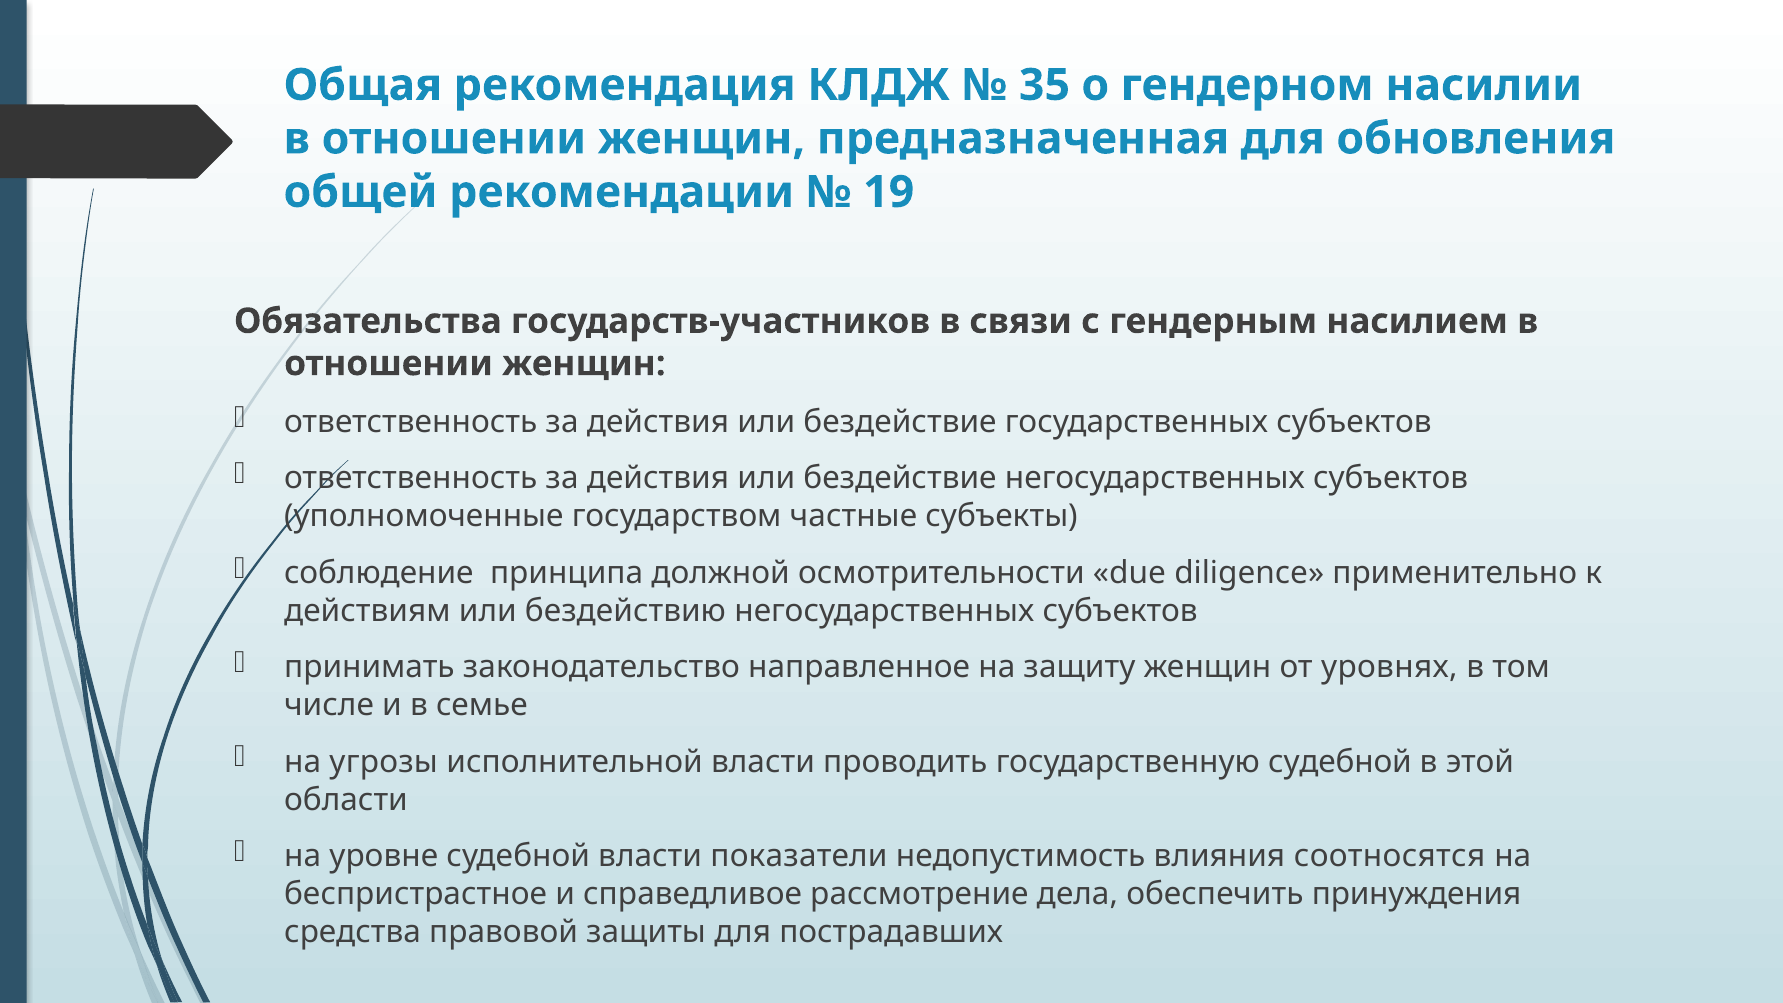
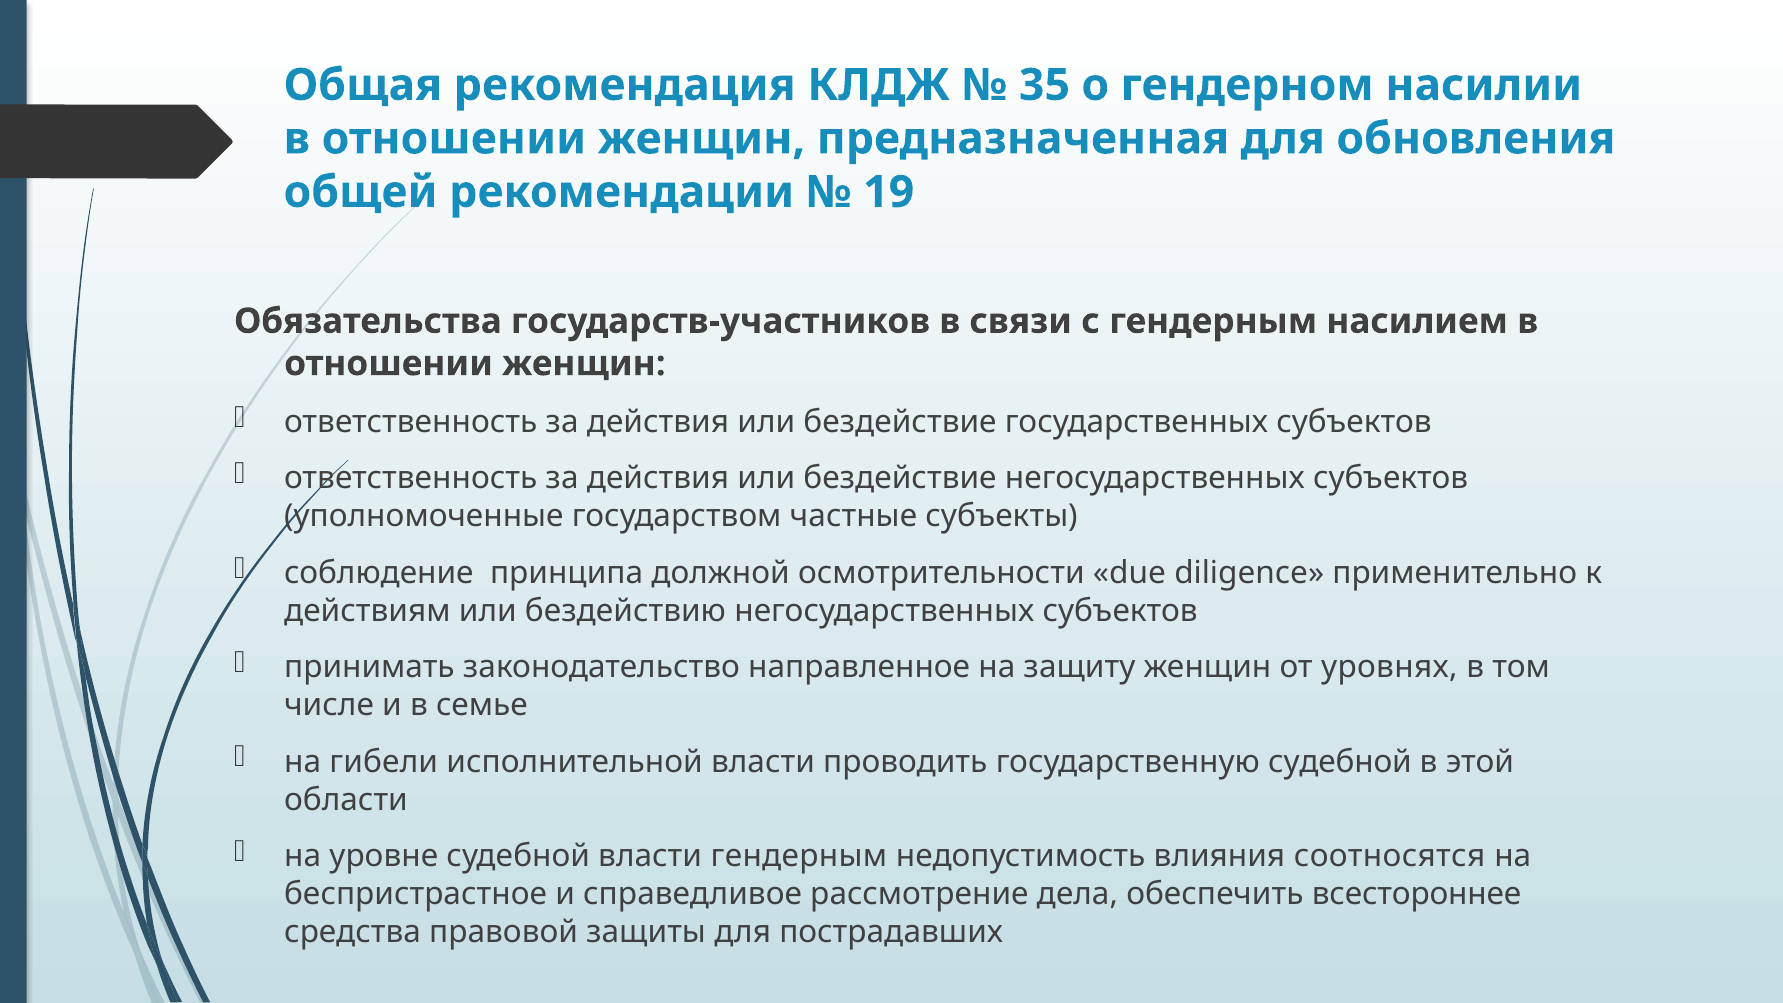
угрозы: угрозы -> гибели (384, 762)
власти показатели: показатели -> гендерным (799, 856)
принуждения: принуждения -> всестороннее (1417, 894)
